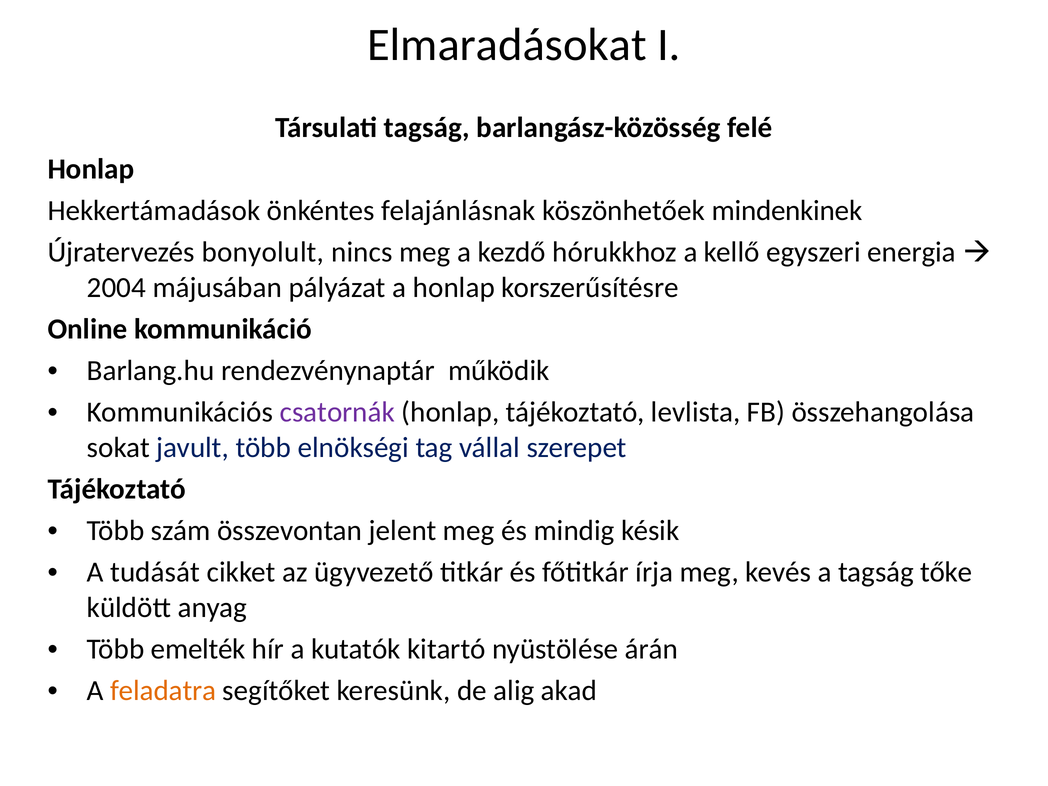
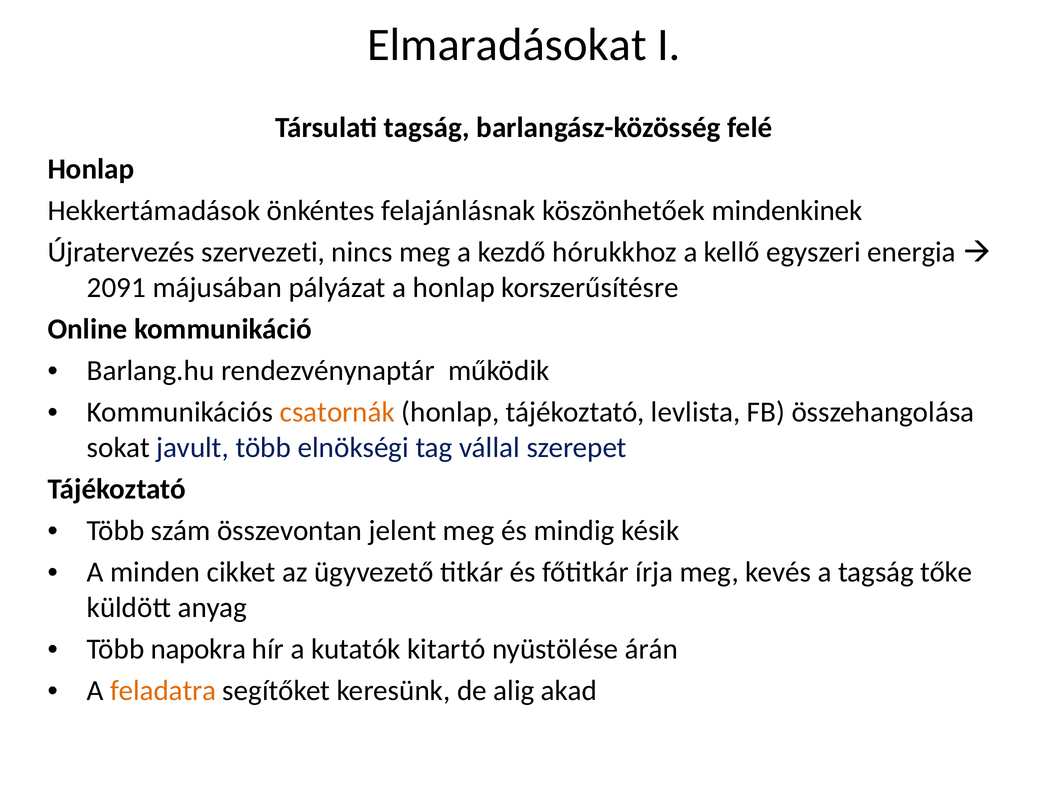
bonyolult: bonyolult -> szervezeti (263, 252)
2004: 2004 -> 2091 (116, 288)
csatornák colour: purple -> orange (337, 412)
tudását: tudását -> minden (155, 572)
emelték: emelték -> napokra (198, 649)
